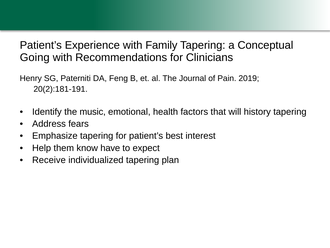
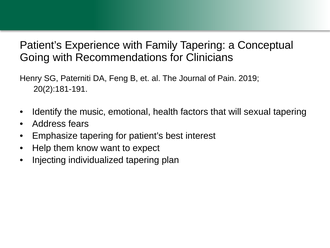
history: history -> sexual (257, 112)
have: have -> want (110, 148)
Receive: Receive -> Injecting (49, 160)
